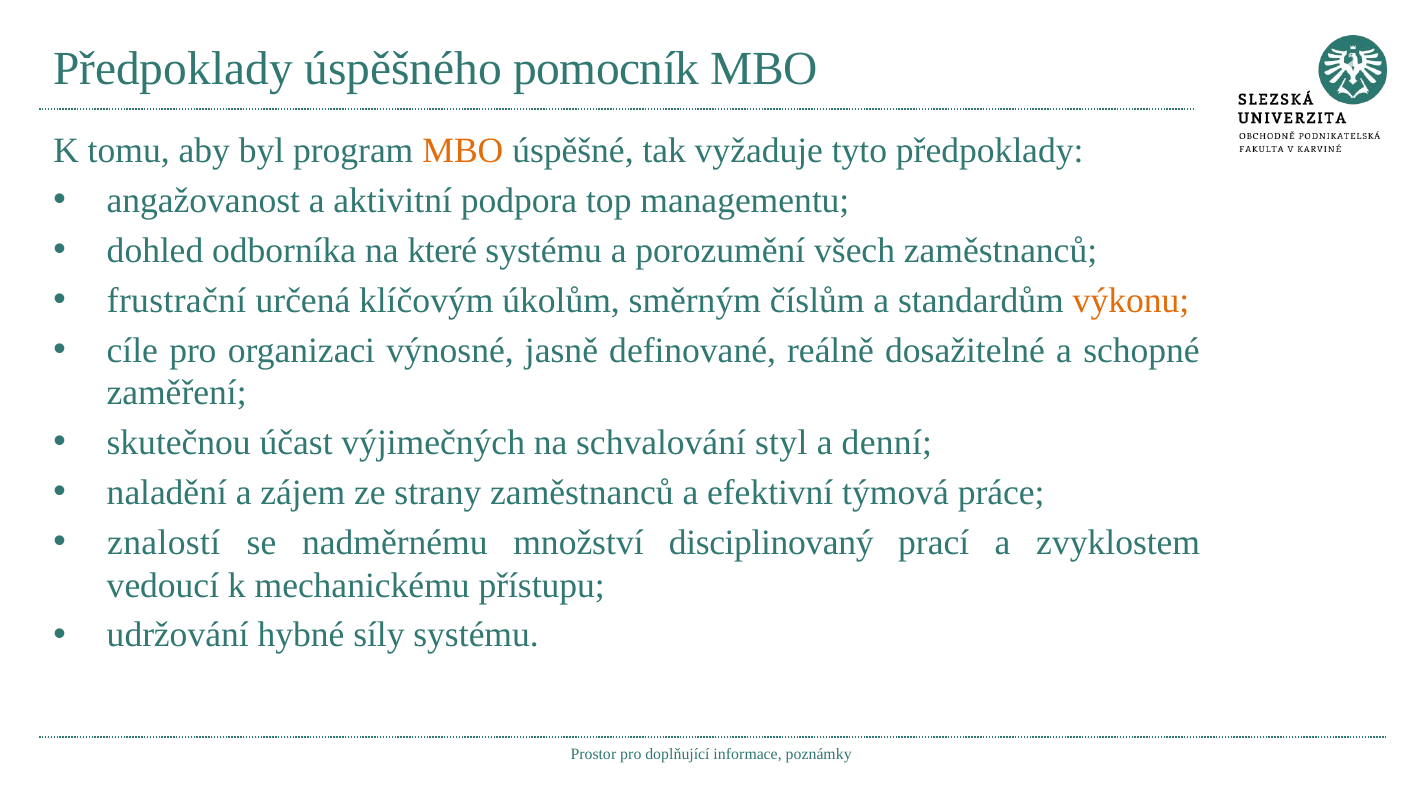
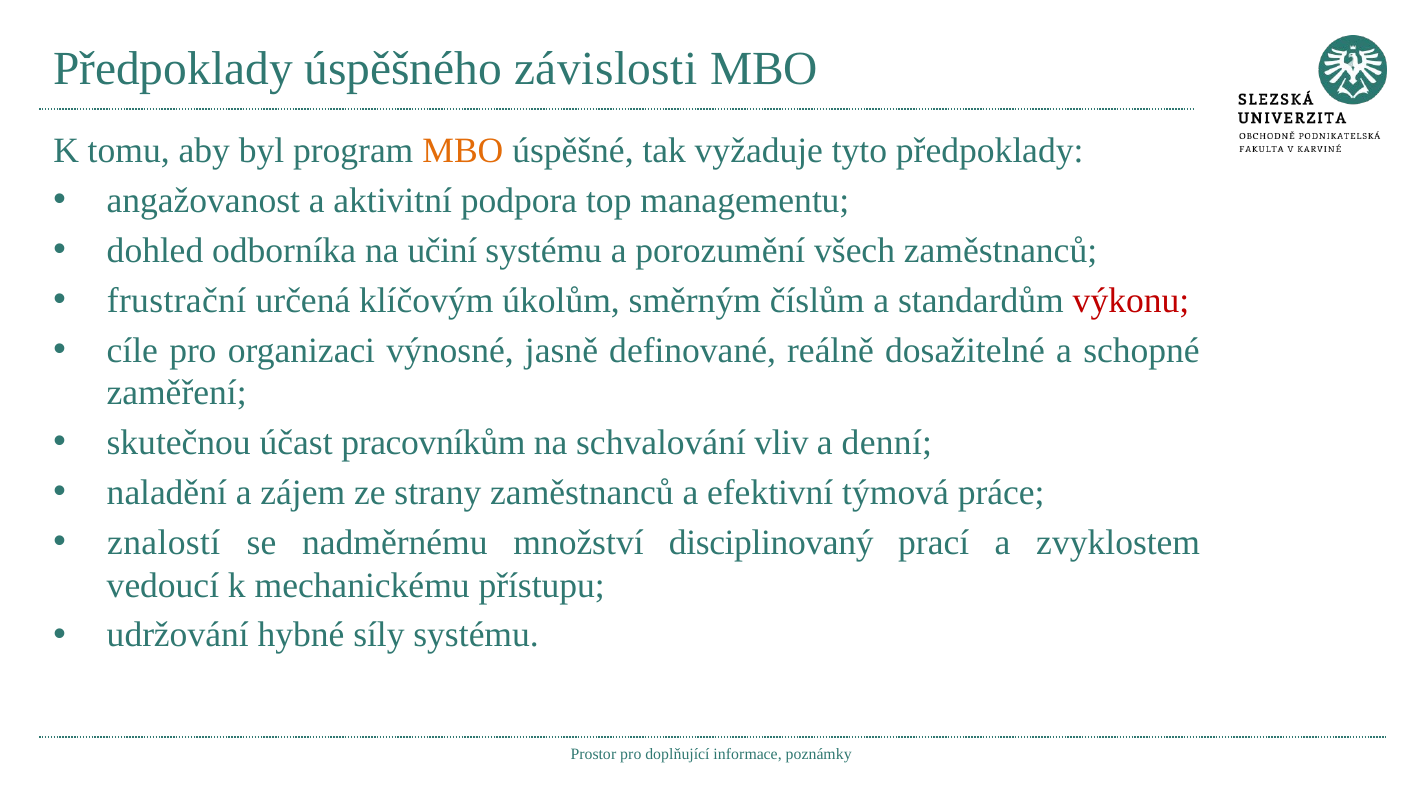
pomocník: pomocník -> závislosti (606, 69)
které: které -> učiní (442, 251)
výkonu colour: orange -> red (1131, 300)
výjimečných: výjimečných -> pracovníkům (433, 443)
styl: styl -> vliv (782, 443)
